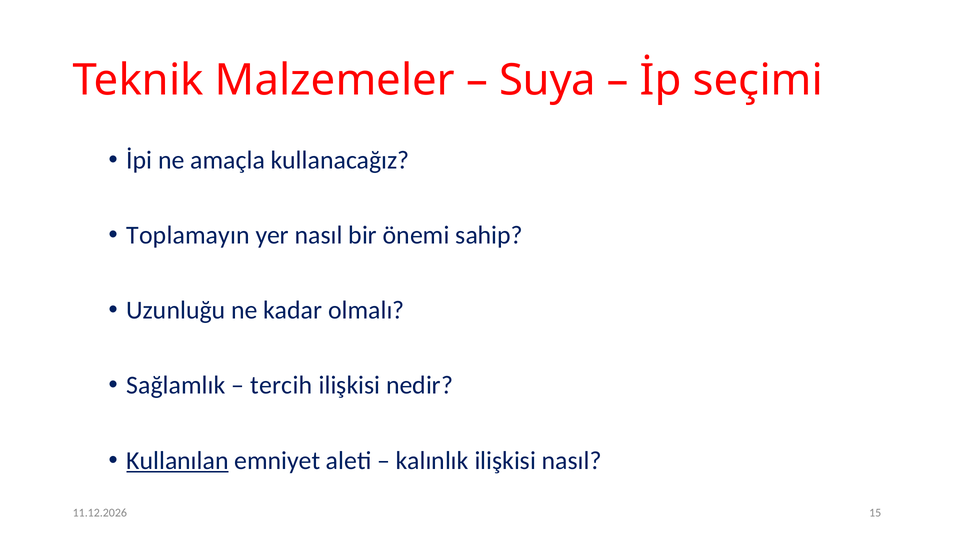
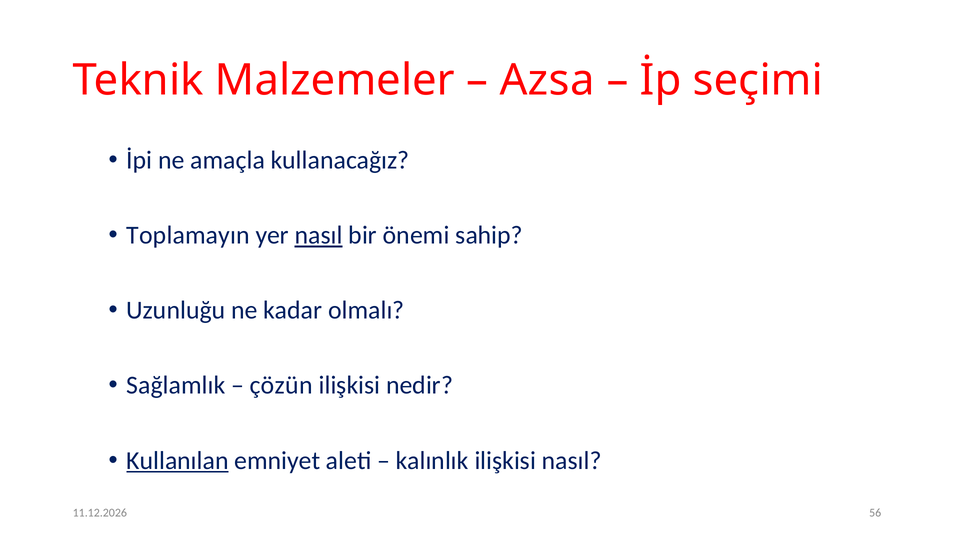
Suya: Suya -> Azsa (547, 80)
nasıl underline: none -> present (319, 235)
tercih: tercih -> çözün (281, 385)
15: 15 -> 56 (875, 512)
